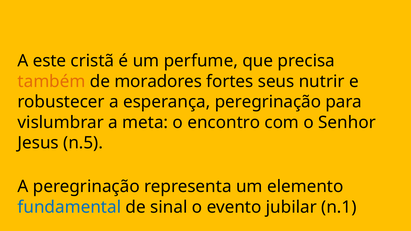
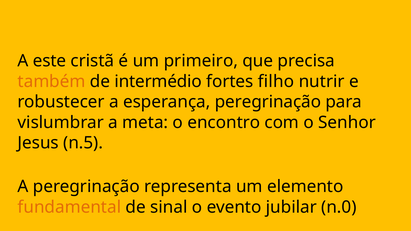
perfume: perfume -> primeiro (201, 61)
moradores: moradores -> intermédio (158, 82)
seus: seus -> filho (276, 82)
fundamental colour: blue -> orange (69, 207)
n.1: n.1 -> n.0 (339, 207)
